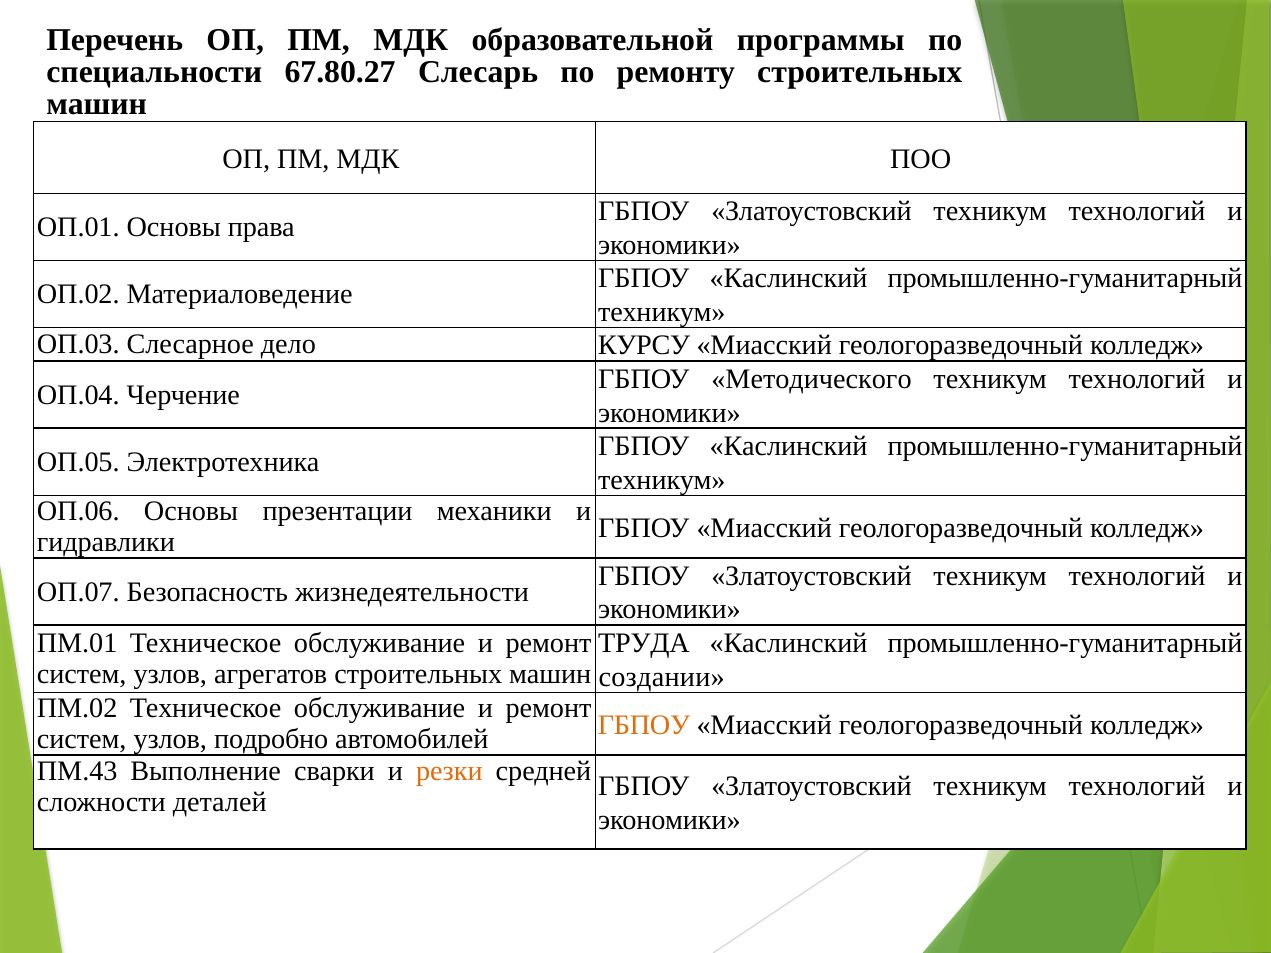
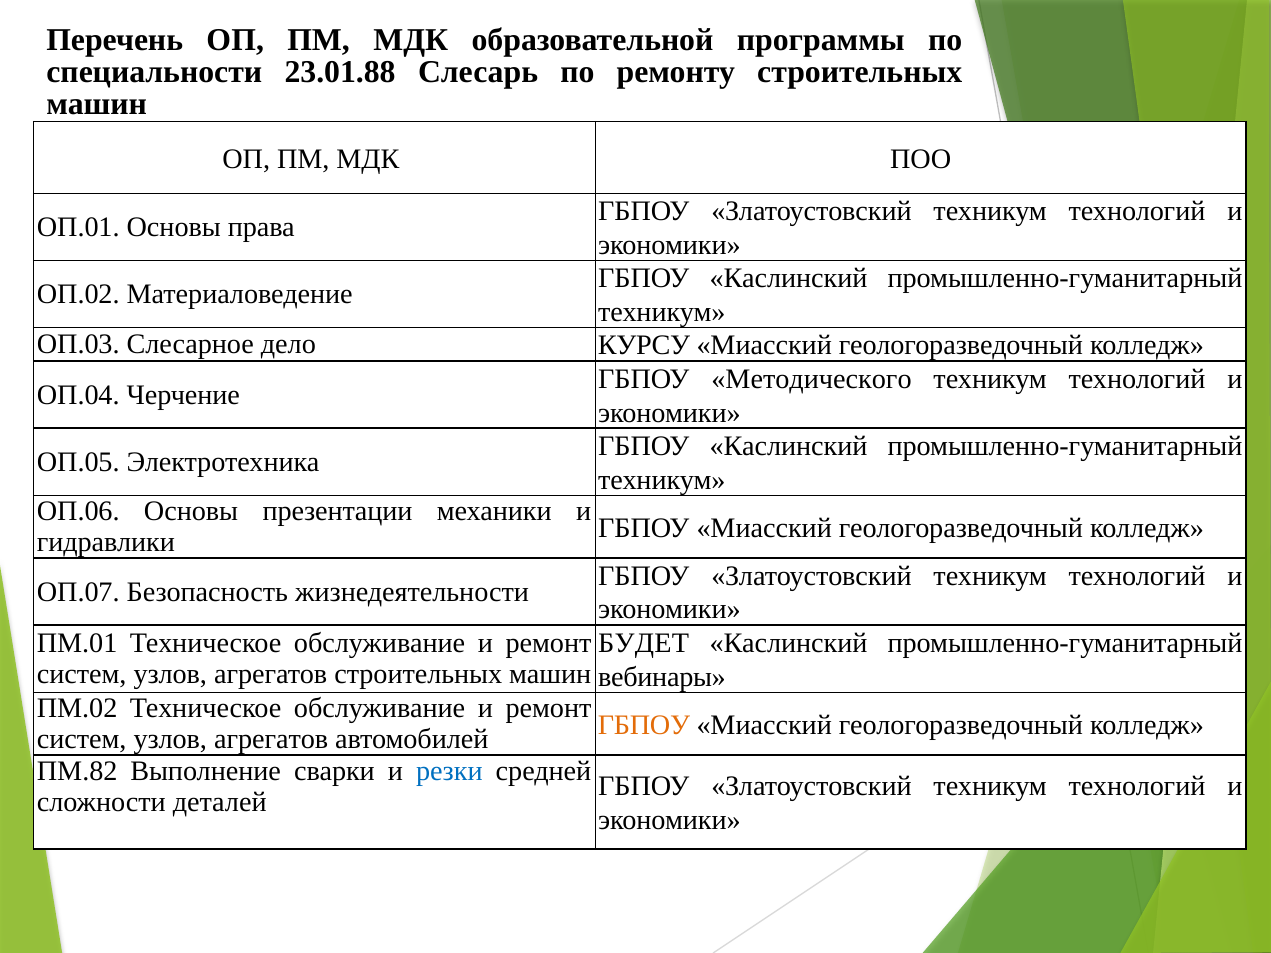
67.80.27: 67.80.27 -> 23.01.88 (340, 72)
ТРУДА: ТРУДА -> БУДЕТ (644, 643)
создании: создании -> вебинары (662, 677)
подробно: подробно -> агрегатов (271, 740)
ПМ.43: ПМ.43 -> ПМ.82 (77, 771)
резки colour: orange -> blue (449, 771)
